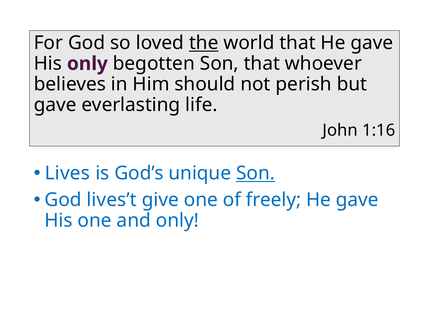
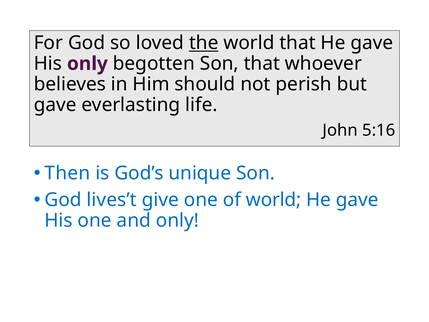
1:16: 1:16 -> 5:16 (379, 130)
Lives: Lives -> Then (67, 173)
Son underline: present -> none (256, 173)
of freely: freely -> world (274, 200)
